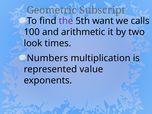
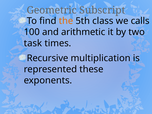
the colour: purple -> orange (66, 21)
want: want -> class (103, 21)
look: look -> task (33, 43)
Numbers: Numbers -> Recursive (48, 58)
value: value -> these (91, 69)
